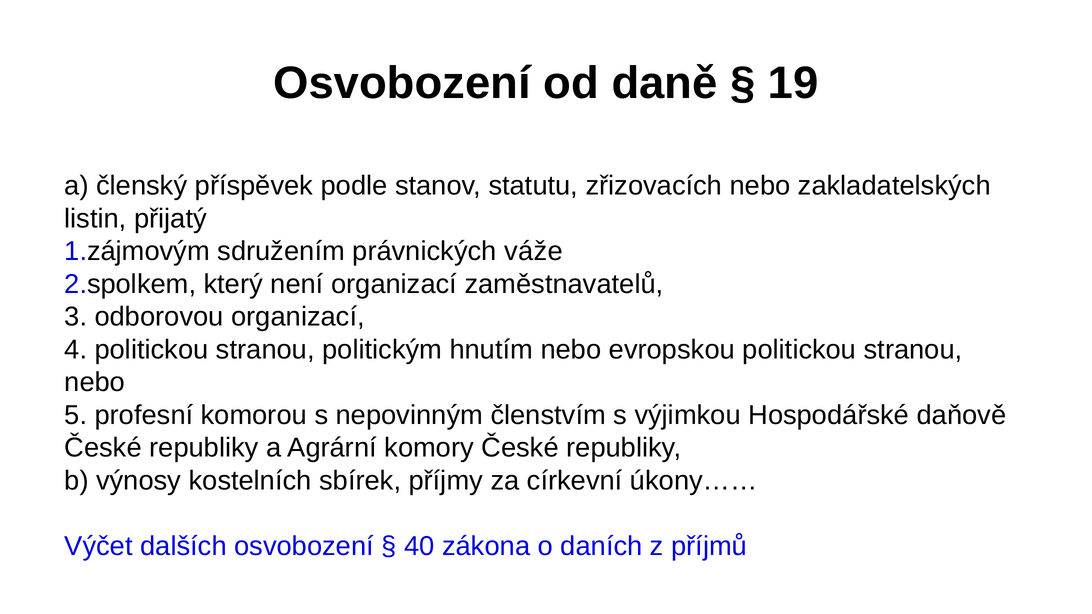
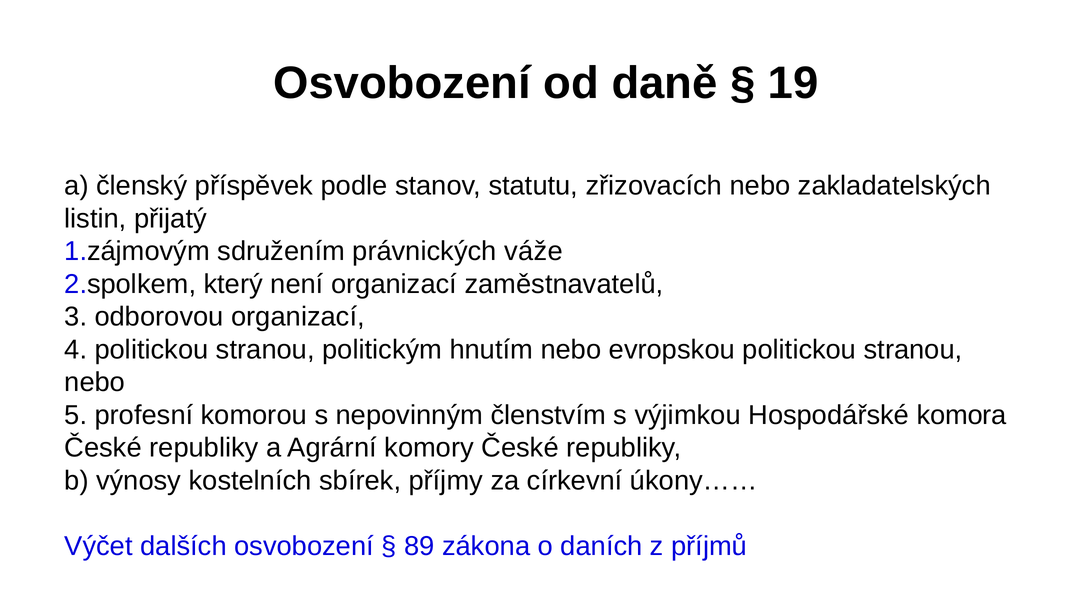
daňově: daňově -> komora (962, 415)
40: 40 -> 89 (419, 546)
